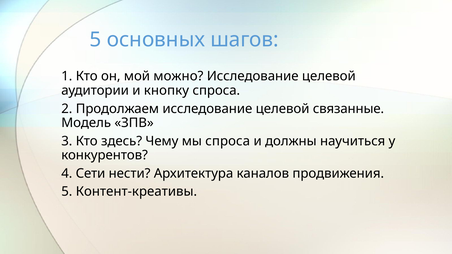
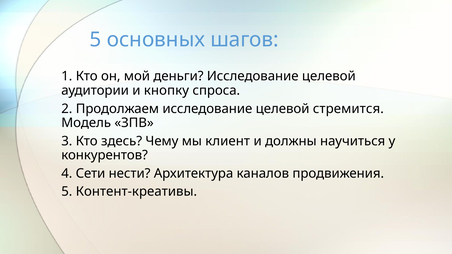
можно: можно -> деньги (178, 76)
связанные: связанные -> стремится (348, 109)
мы спроса: спроса -> клиент (228, 141)
